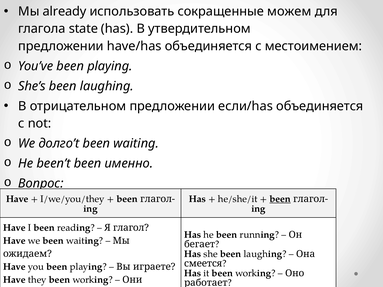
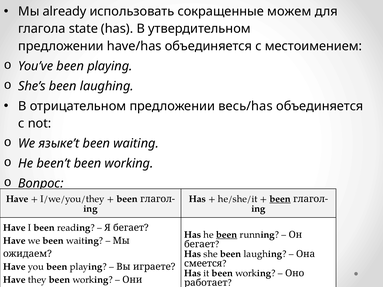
если/has: если/has -> весь/has (245, 106)
долго’t: долго’t -> языке’t (59, 144)
именно: именно -> working (129, 164)
Я глагол: глагол -> бегает (131, 228)
been underline: none -> present (227, 235)
